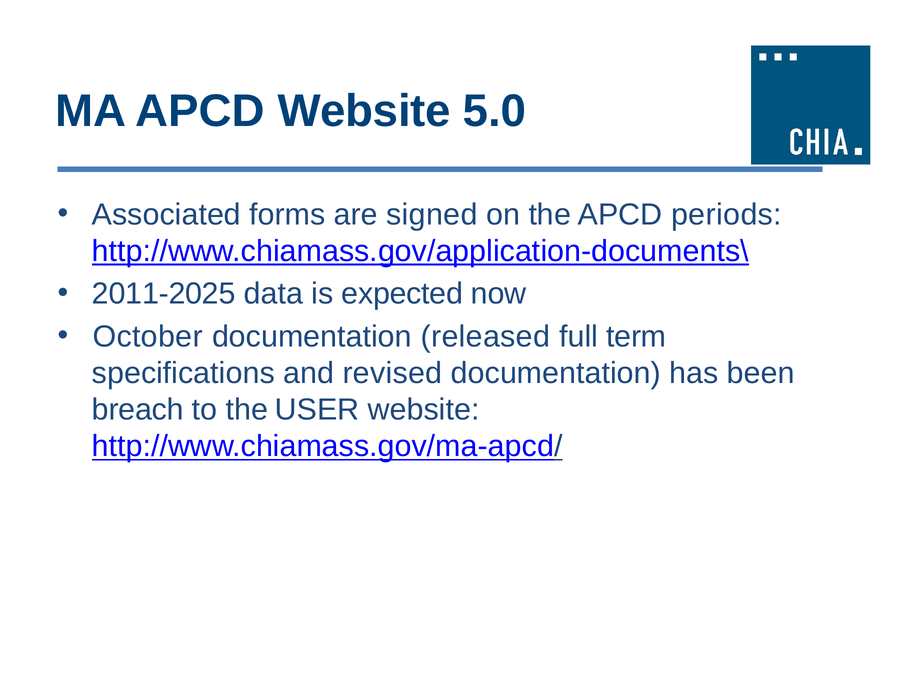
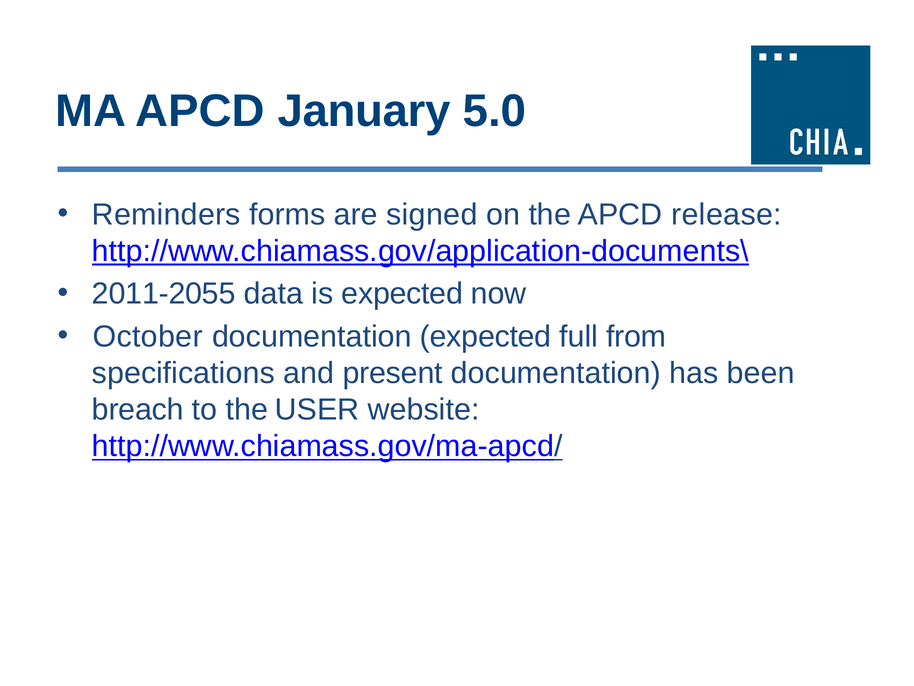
APCD Website: Website -> January (364, 111)
Associated: Associated -> Reminders (166, 214)
periods: periods -> release (726, 214)
2011-2025: 2011-2025 -> 2011-2055 (164, 294)
documentation released: released -> expected (486, 336)
term: term -> from (636, 336)
revised: revised -> present (393, 373)
